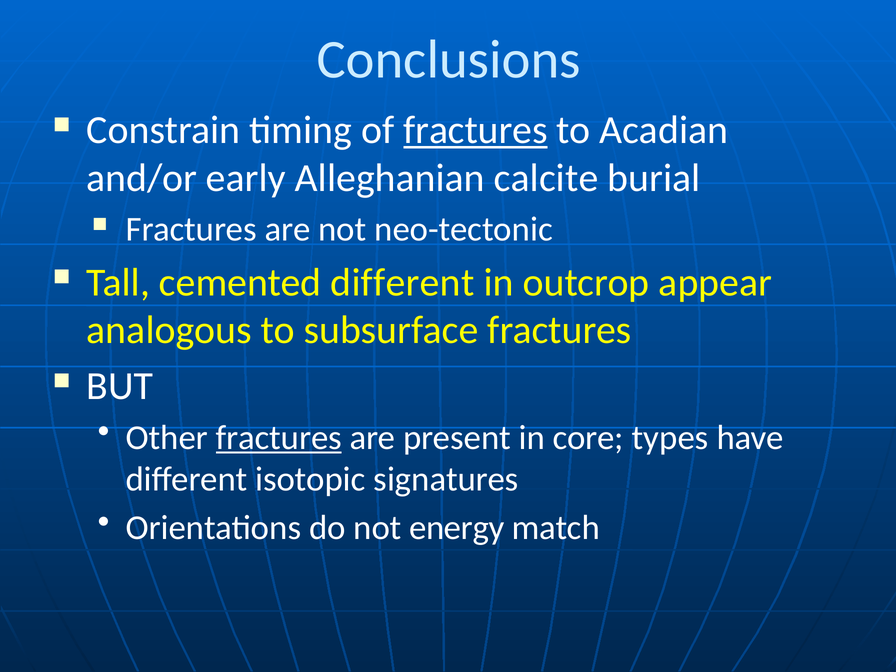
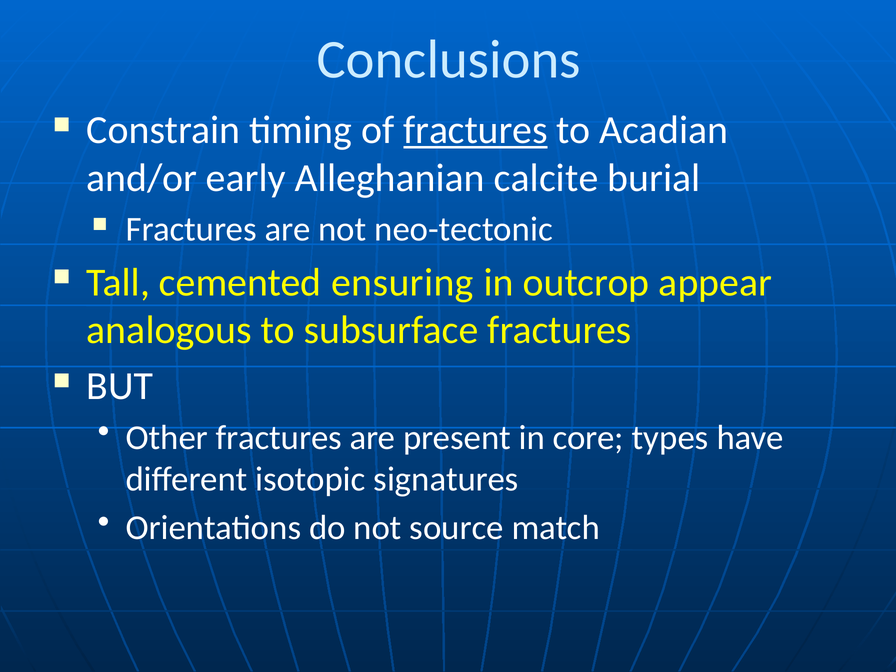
cemented different: different -> ensuring (402, 283)
fractures underline: present -> none (279, 438)
energy: energy -> source (457, 528)
